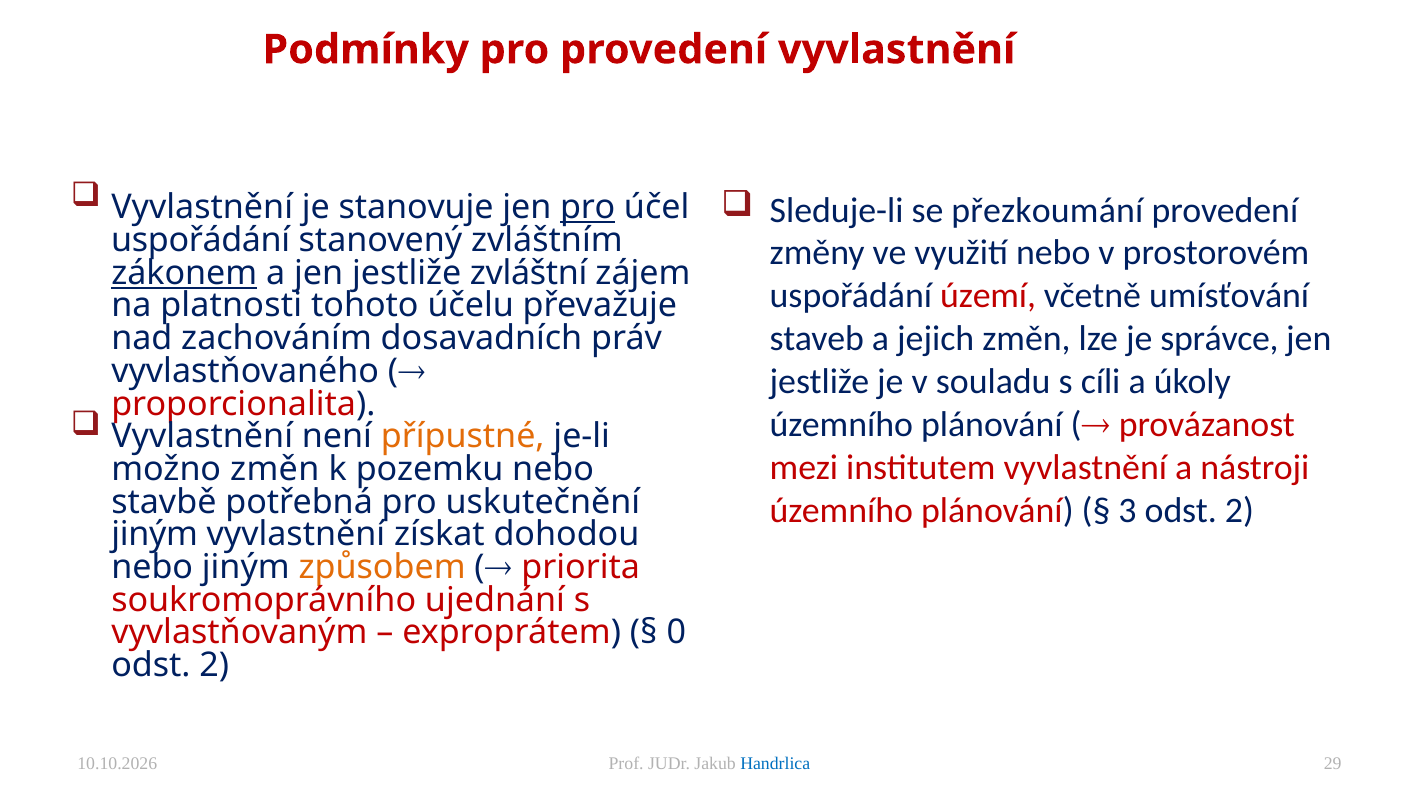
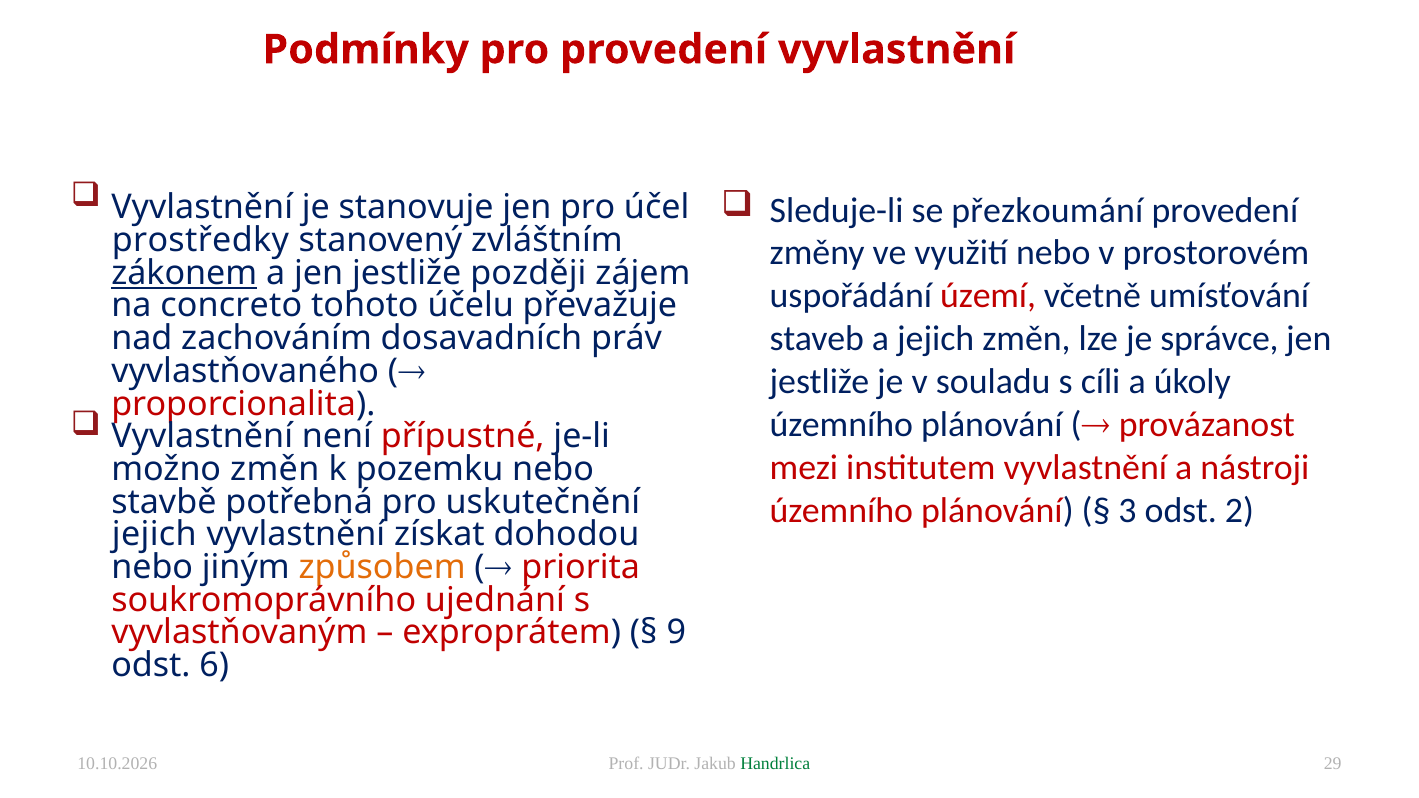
pro underline: present -> none (588, 208)
uspořádání: uspořádání -> prostředky (200, 240)
zvláštní: zvláštní -> později (528, 273)
platnosti: platnosti -> concreto (231, 306)
přípustné colour: orange -> red (463, 437)
jiným: jiným -> jejich (154, 535)
0: 0 -> 9 (676, 633)
2: 2 -> 6 (214, 666)
Handrlica colour: blue -> green (775, 764)
